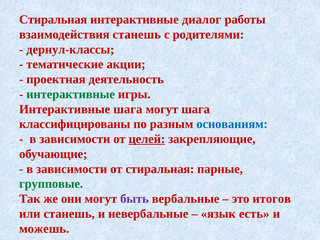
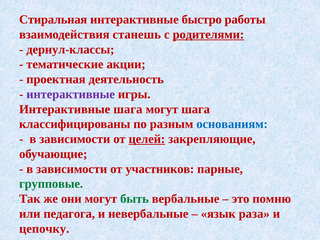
диалог: диалог -> быстро (202, 20)
родителями underline: none -> present (208, 34)
интерактивные colour: green -> purple (71, 94)
от стиральная: стиральная -> участников (160, 169)
быть colour: purple -> green (135, 199)
итогов: итогов -> помню (272, 199)
или станешь: станешь -> педагога (69, 214)
есть: есть -> раза (254, 214)
можешь: можешь -> цепочку (44, 229)
